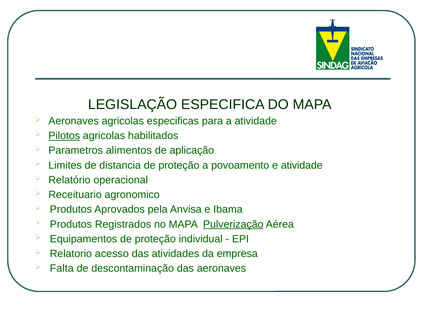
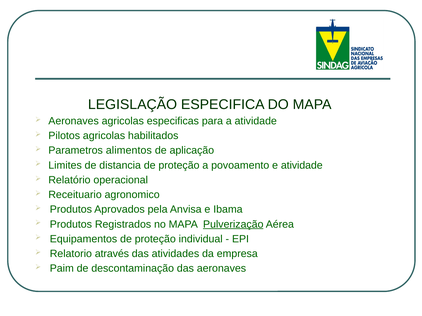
Pilotos underline: present -> none (64, 136)
acesso: acesso -> através (112, 254)
Falta: Falta -> Paim (62, 269)
